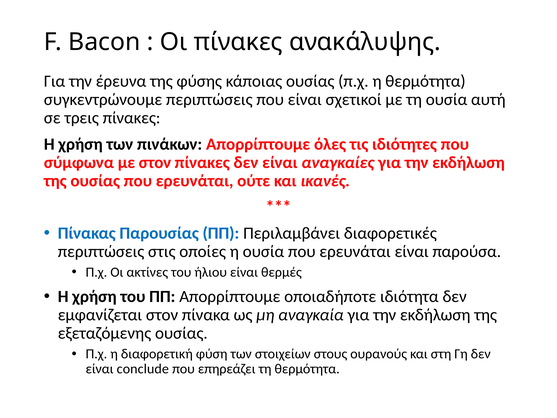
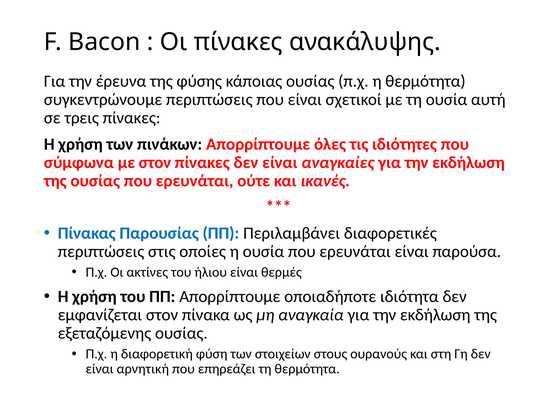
conclude: conclude -> αρνητική (143, 369)
